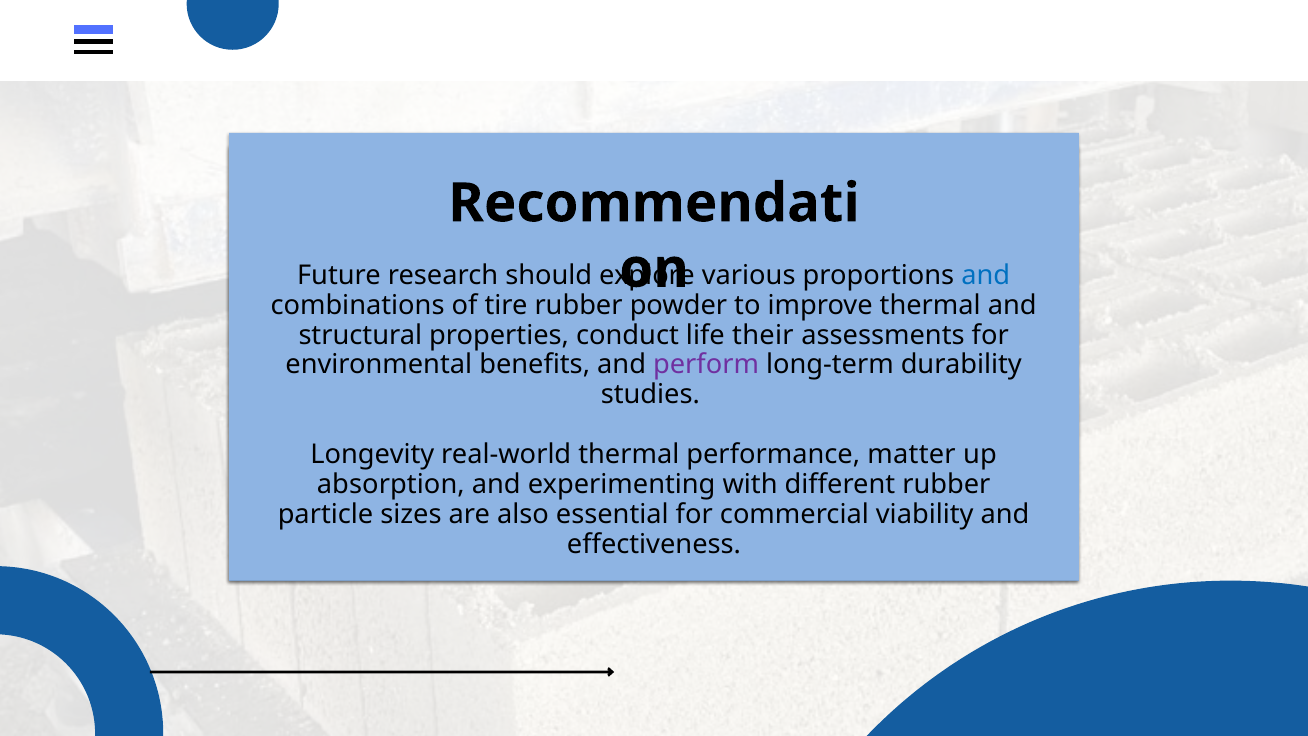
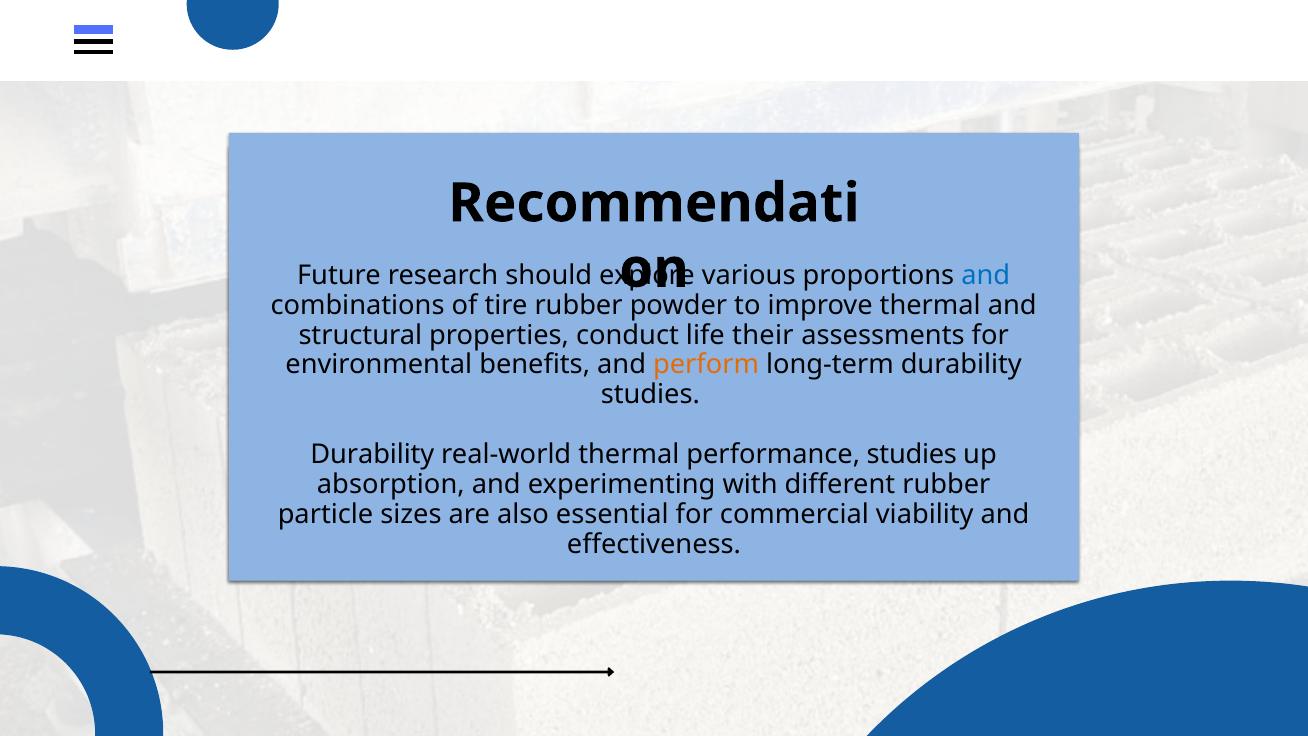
perform colour: purple -> orange (706, 365)
Longevity: Longevity -> Durability (372, 454)
performance matter: matter -> studies (912, 454)
